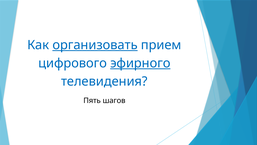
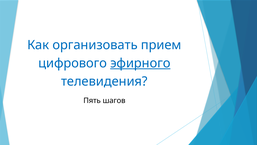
организовать underline: present -> none (95, 45)
